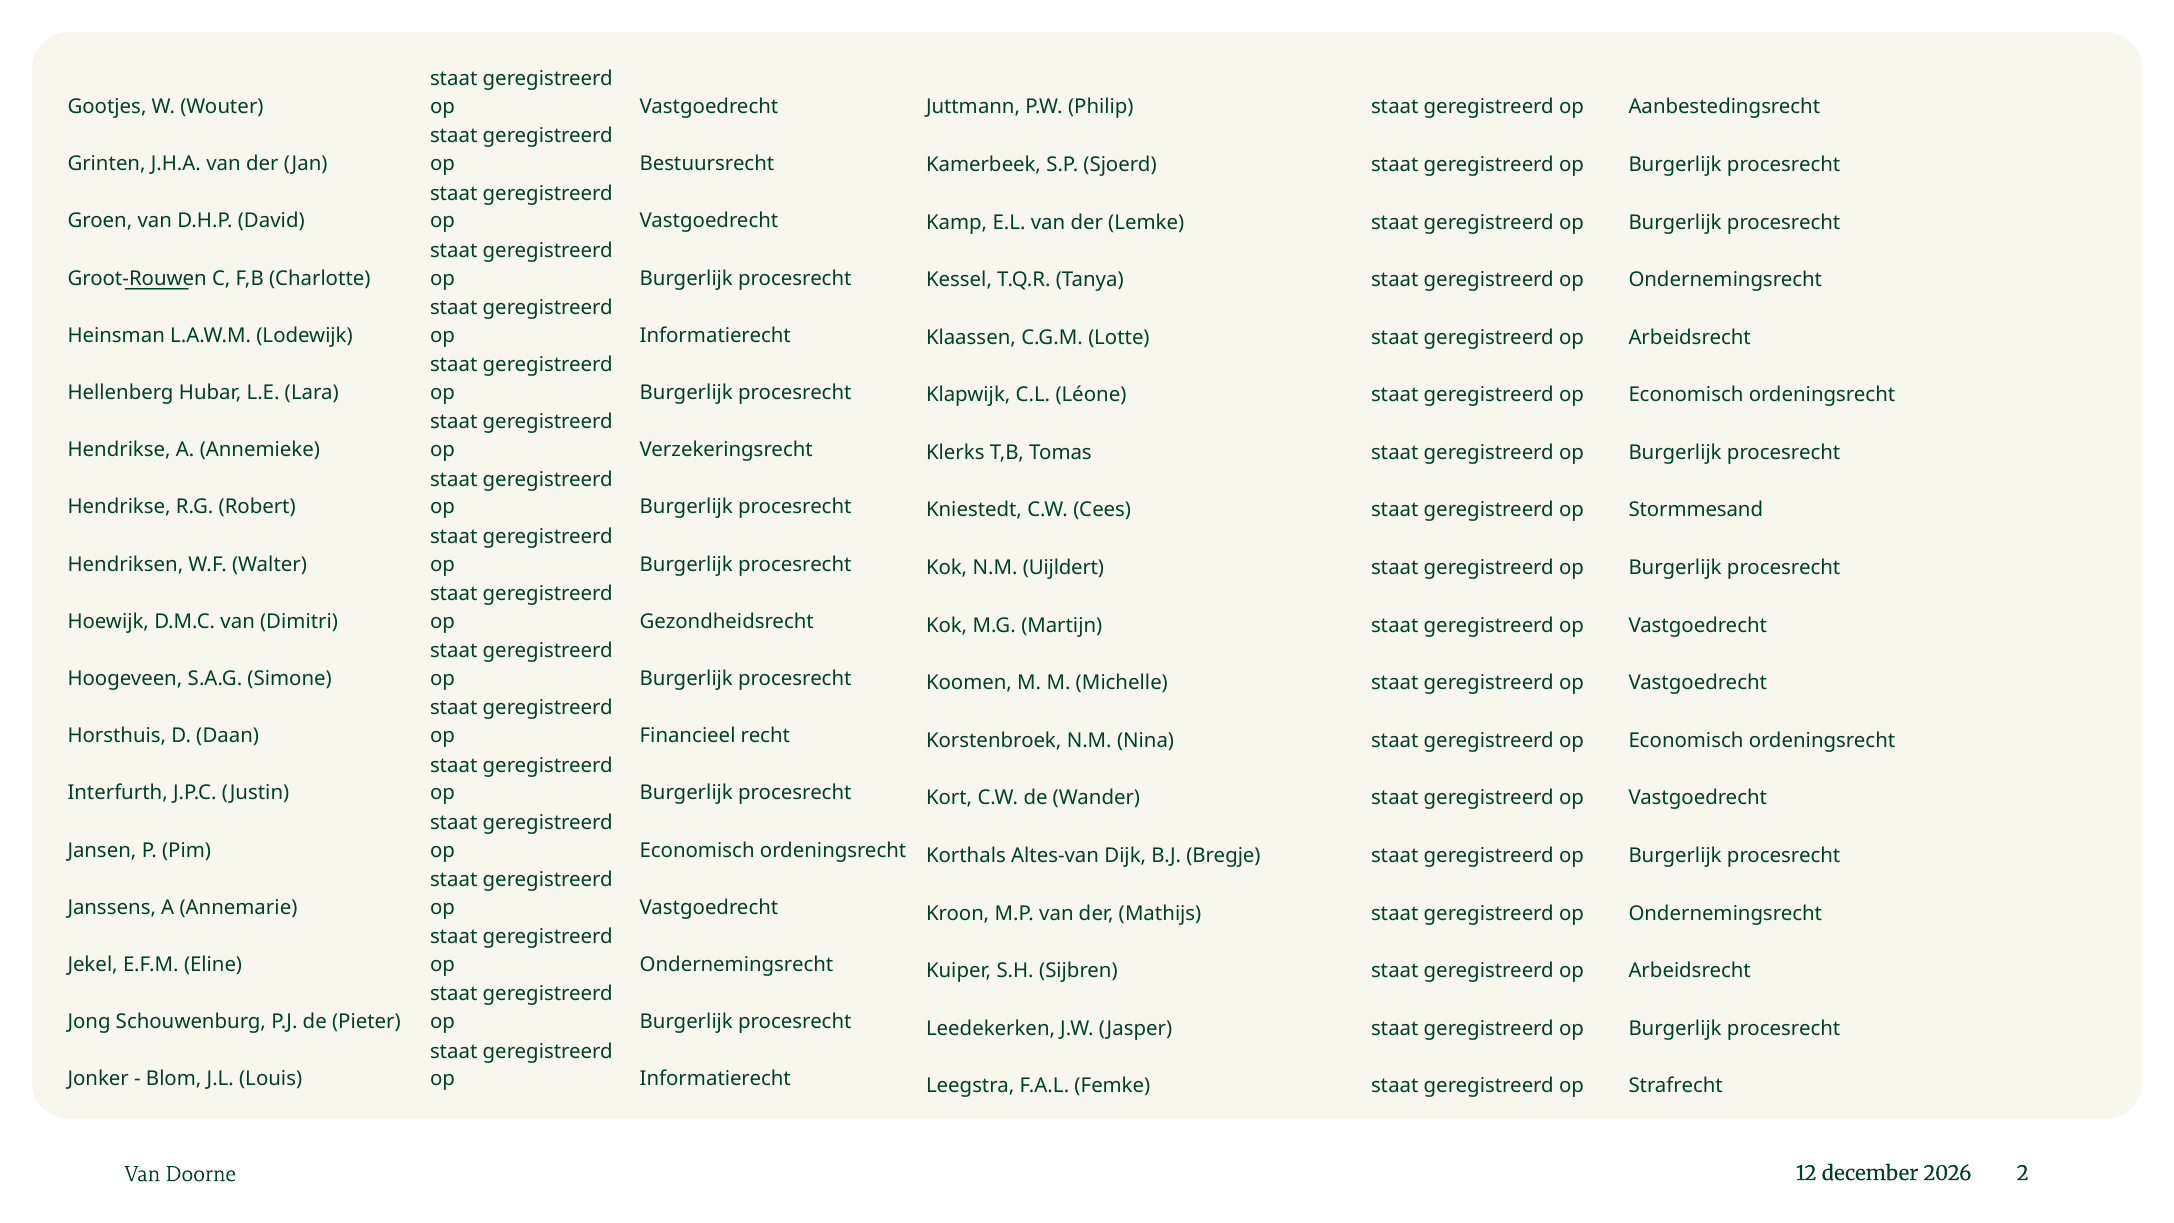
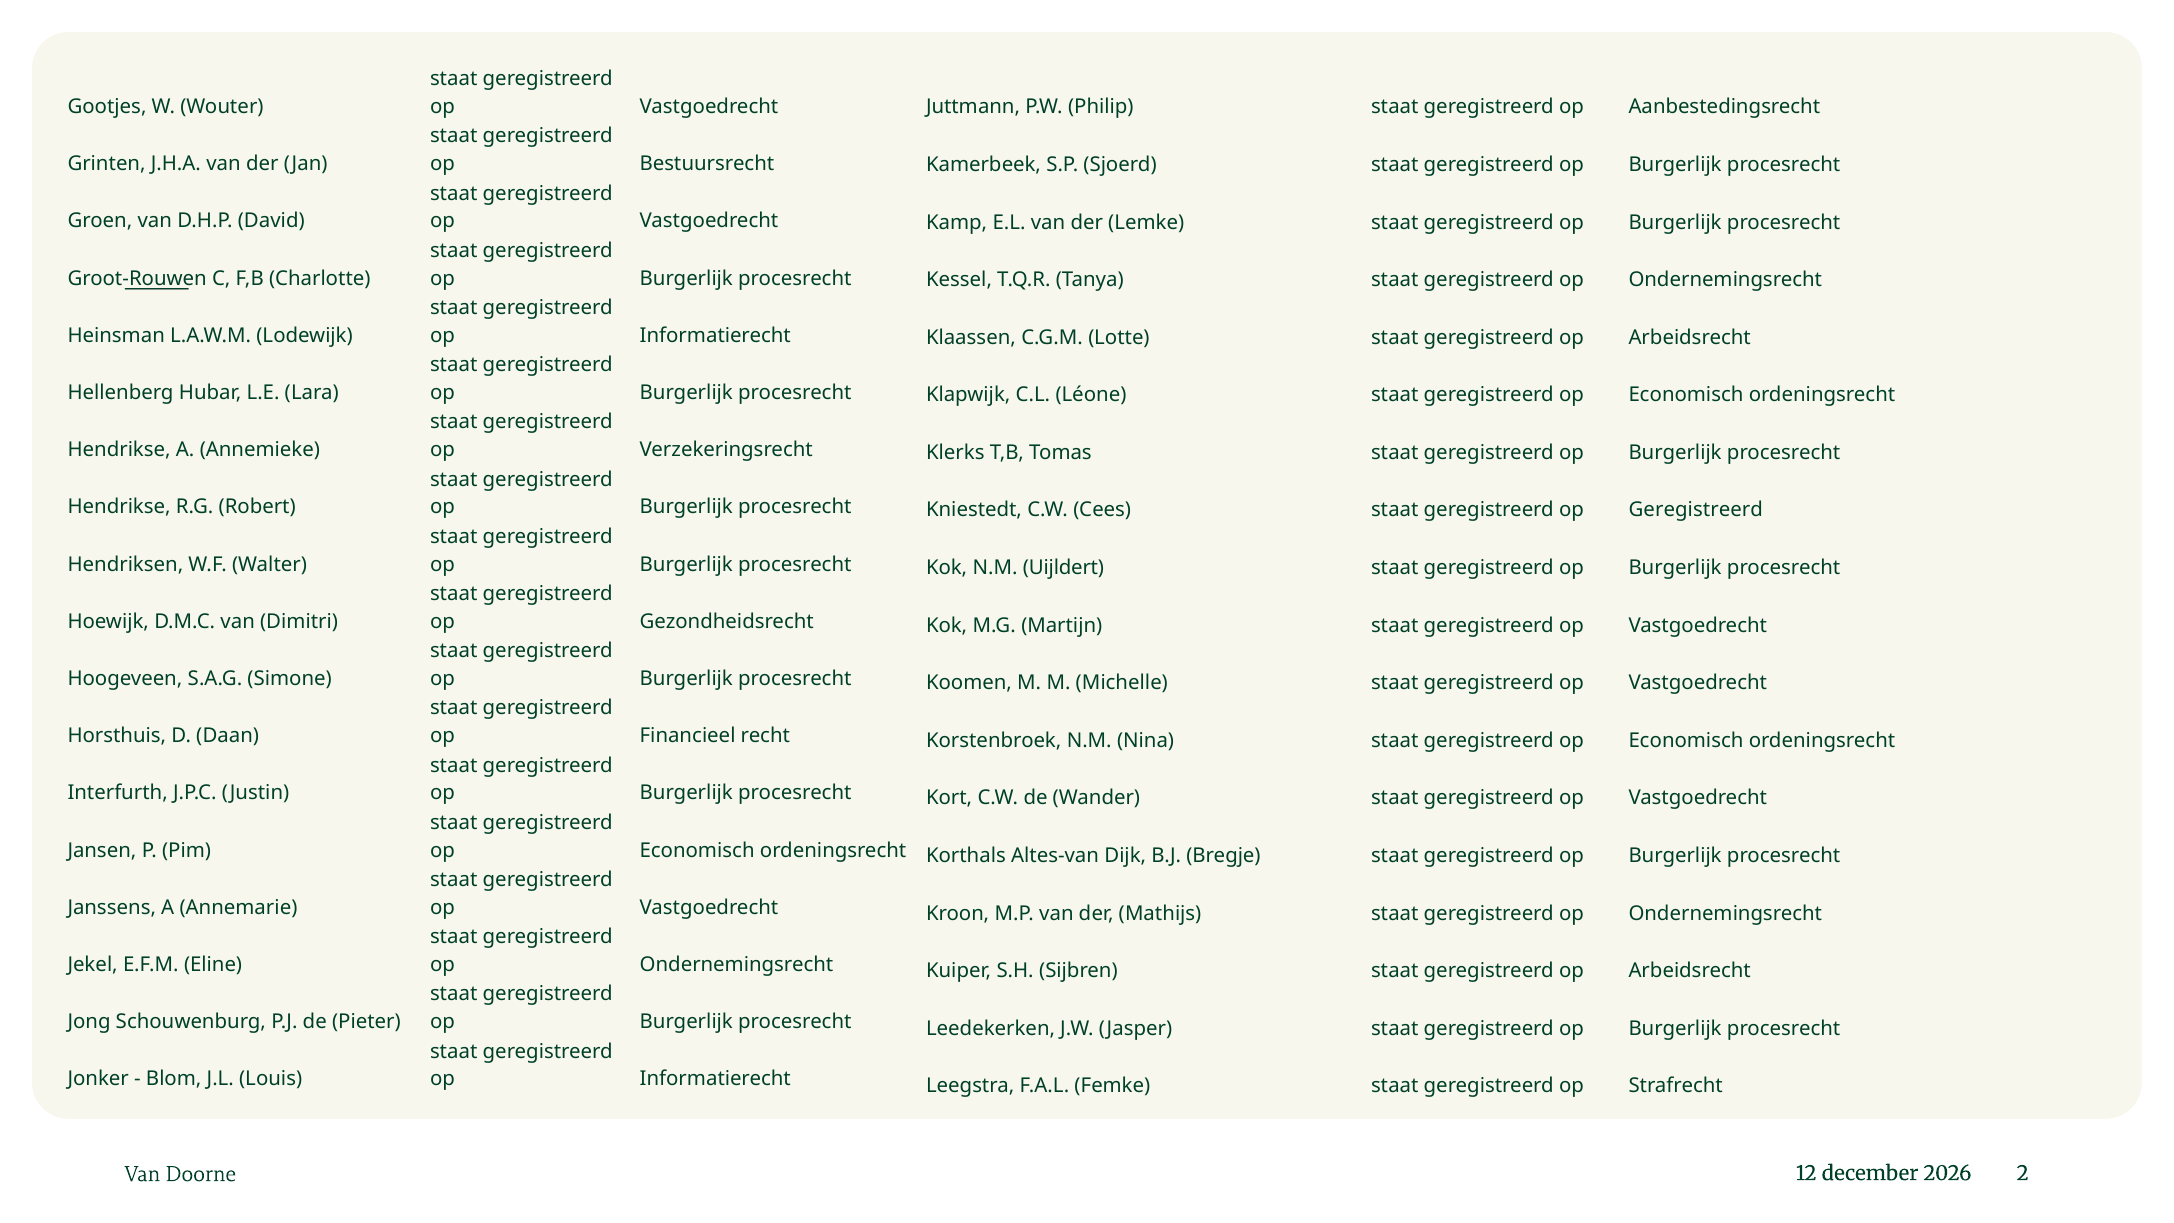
op Stormmesand: Stormmesand -> Geregistreerd (1696, 510)
